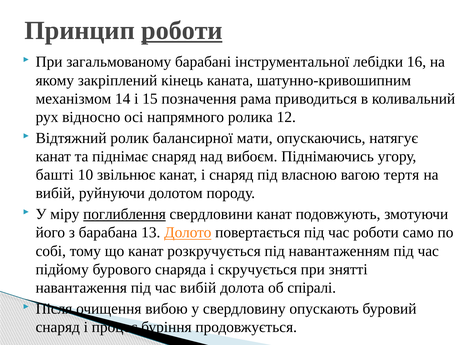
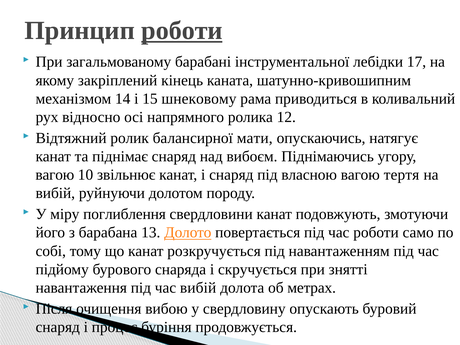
16: 16 -> 17 (417, 62)
позначення: позначення -> шнековому (199, 99)
башті: башті -> вагою (55, 175)
поглиблення underline: present -> none (125, 214)
спіралі: спіралі -> метрах (312, 288)
